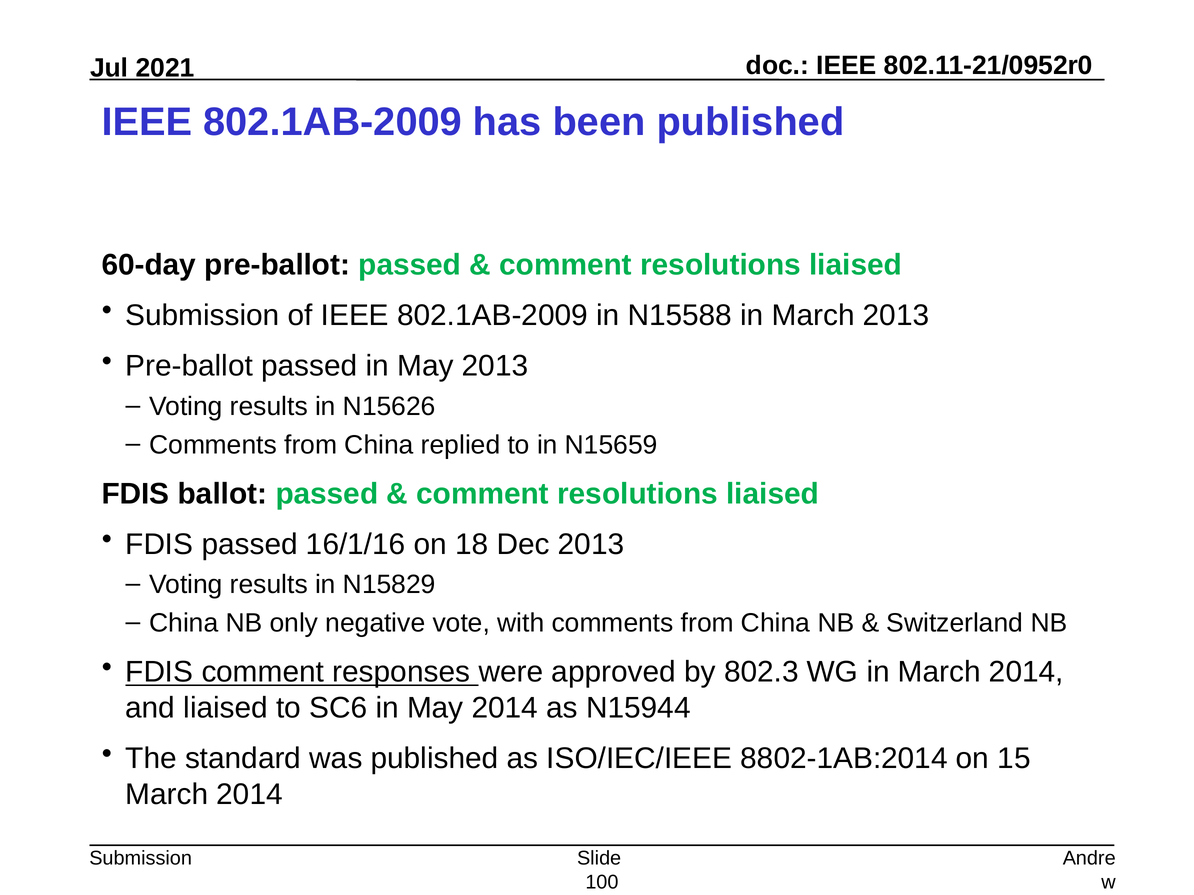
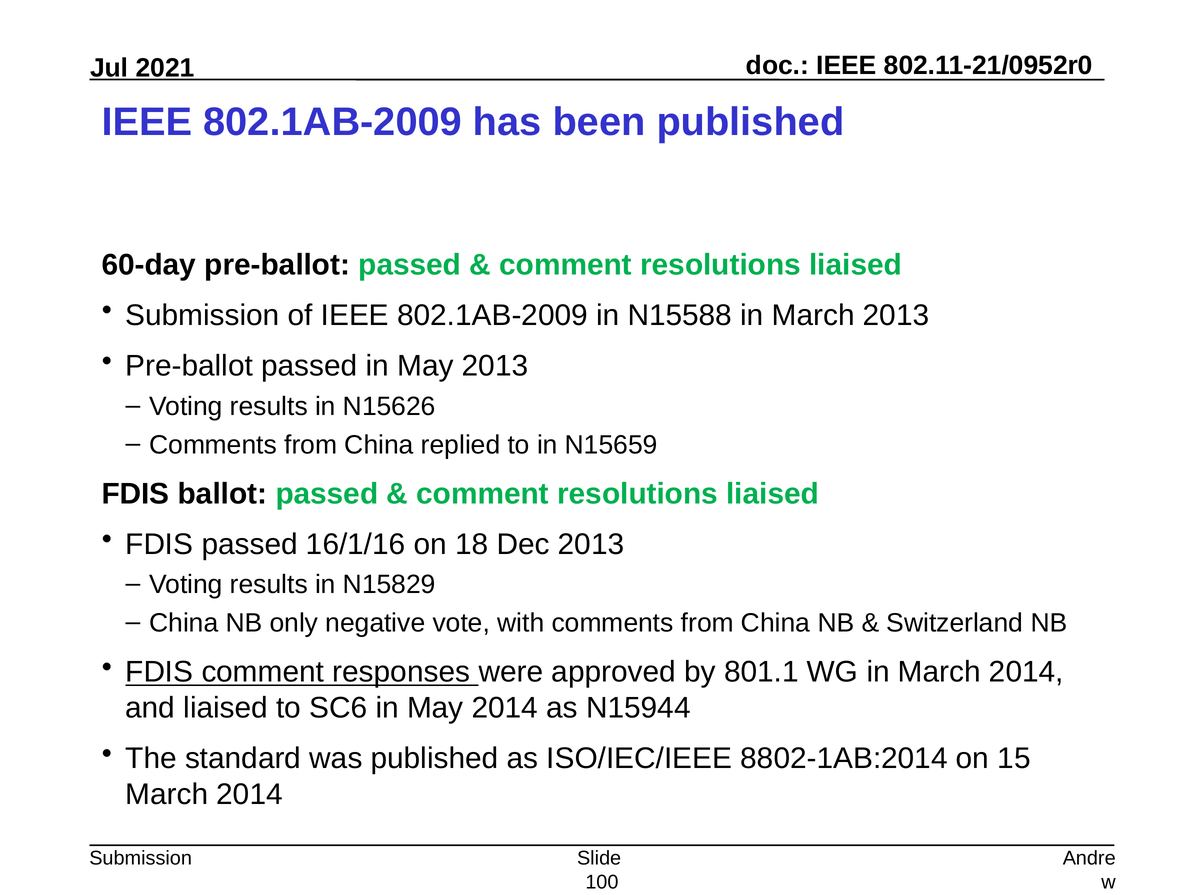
802.3: 802.3 -> 801.1 (761, 672)
